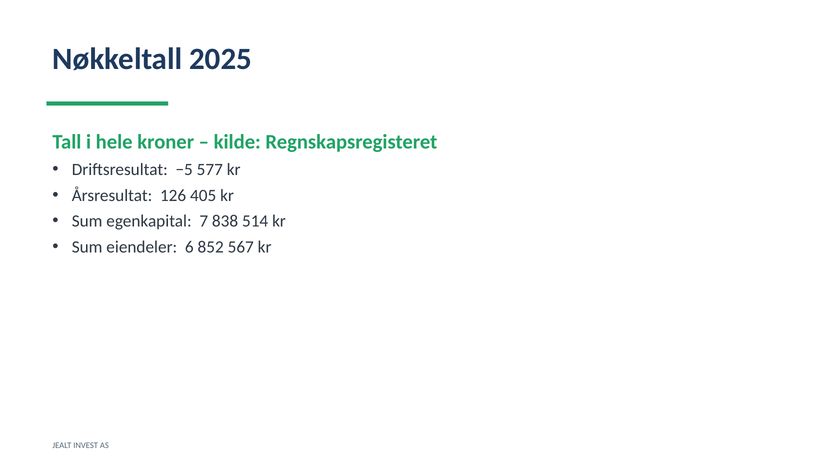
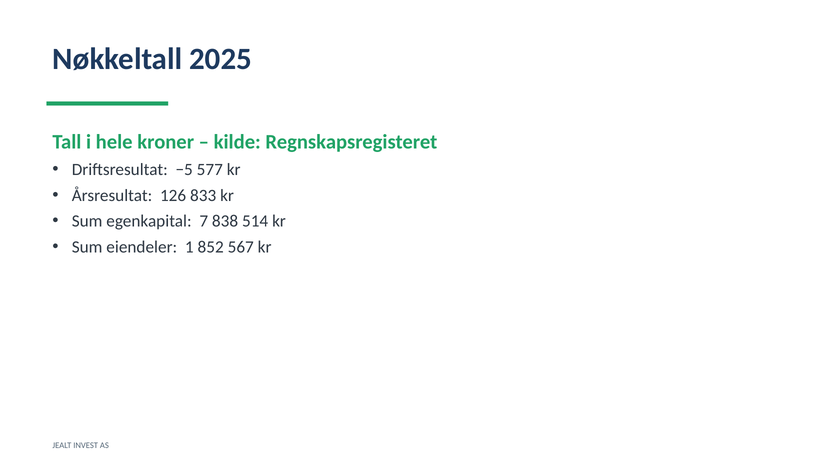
405: 405 -> 833 (203, 195)
6: 6 -> 1 (189, 247)
